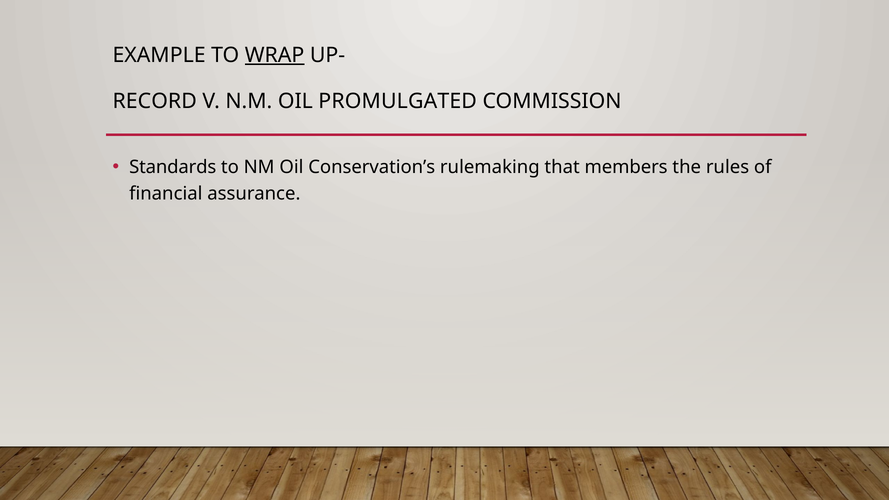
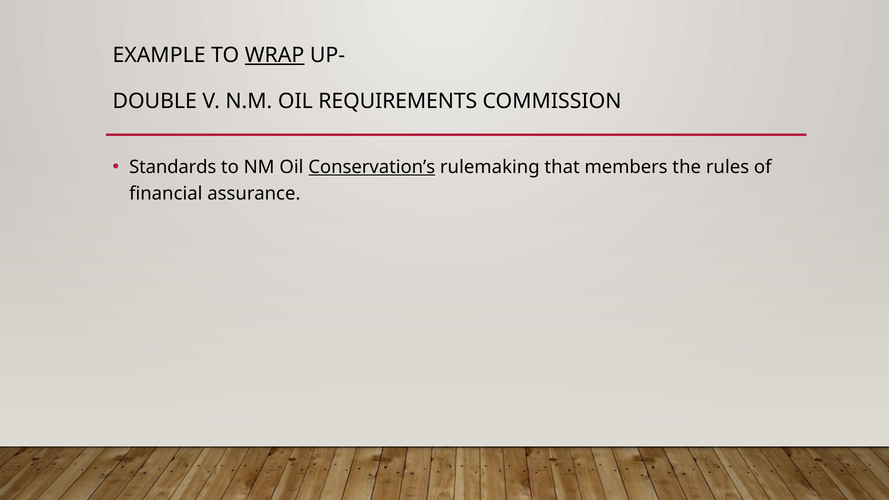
RECORD: RECORD -> DOUBLE (155, 101)
PROMULGATED: PROMULGATED -> REQUIREMENTS (398, 101)
Conservation’s underline: none -> present (372, 167)
